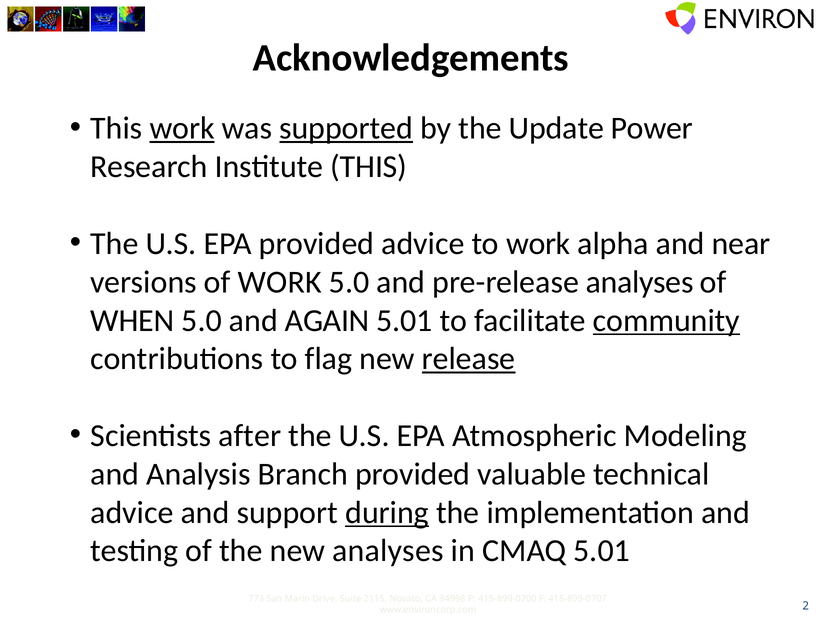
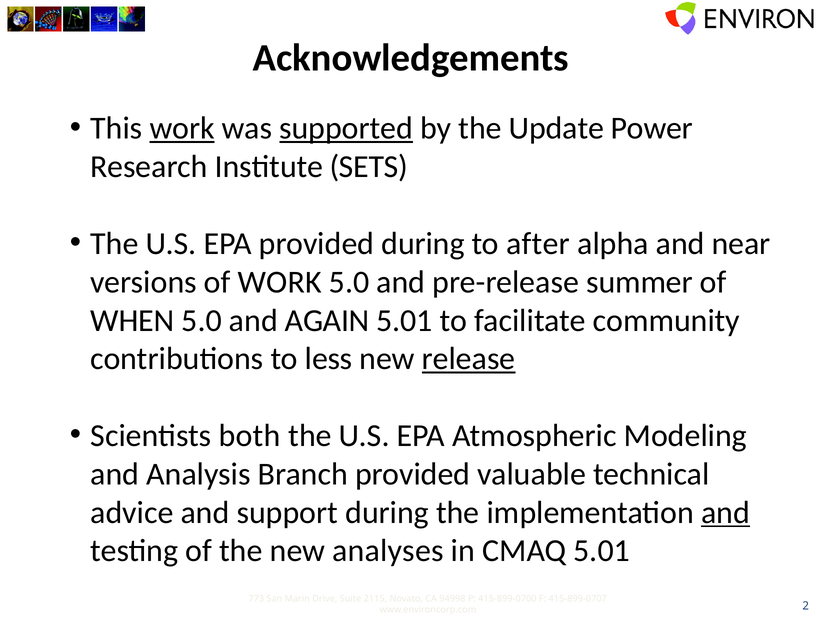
Institute THIS: THIS -> SETS (369, 167)
provided advice: advice -> during (423, 243)
to work: work -> after (538, 243)
pre-release analyses: analyses -> summer (639, 282)
community underline: present -> none (666, 320)
flag: flag -> less (329, 359)
after: after -> both (250, 435)
during underline: present -> none (387, 512)
and underline: none -> present (726, 512)
